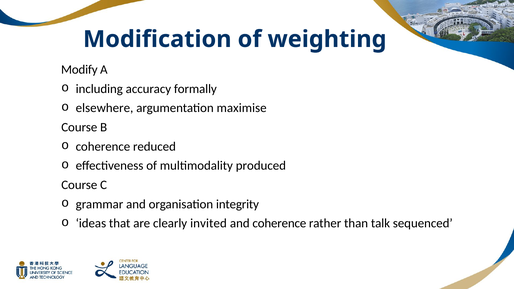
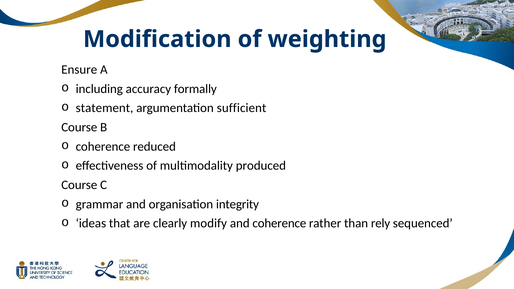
Modify: Modify -> Ensure (79, 70)
elsewhere: elsewhere -> statement (105, 108)
maximise: maximise -> sufficient (242, 108)
invited: invited -> modify (209, 223)
talk: talk -> rely (381, 223)
